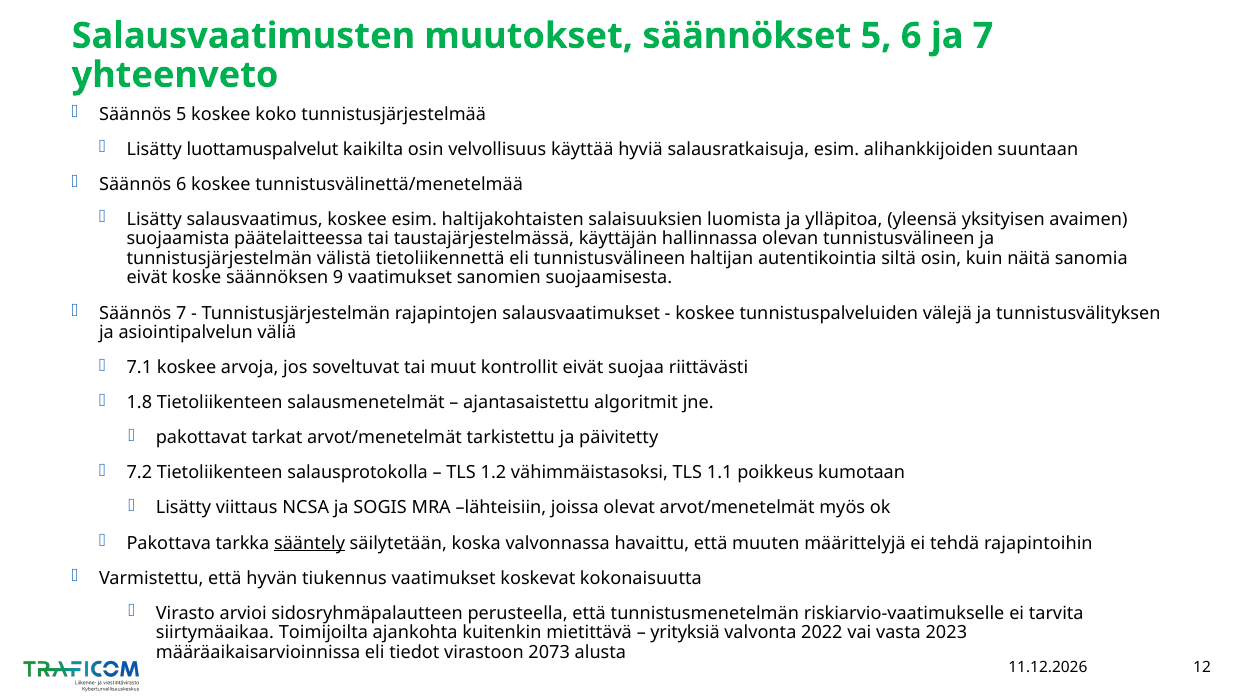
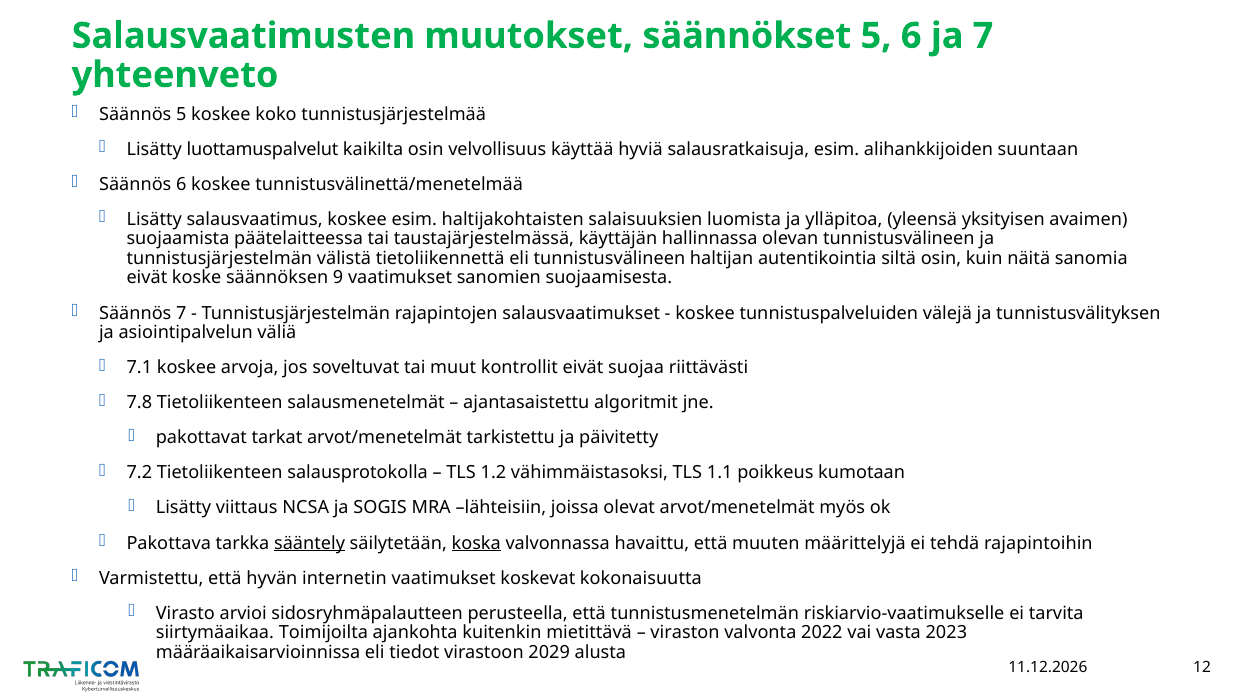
1.8: 1.8 -> 7.8 (139, 403)
koska underline: none -> present (476, 543)
tiukennus: tiukennus -> internetin (344, 578)
yrityksiä: yrityksiä -> viraston (685, 633)
2073: 2073 -> 2029 (549, 652)
